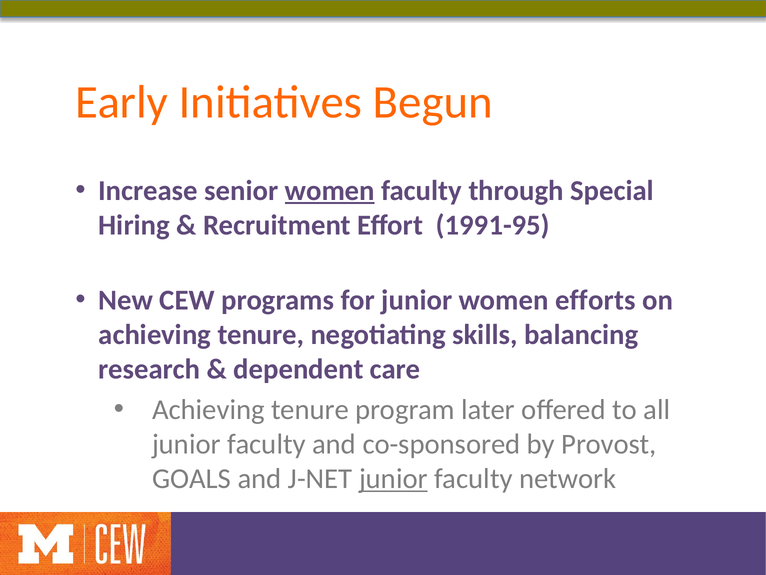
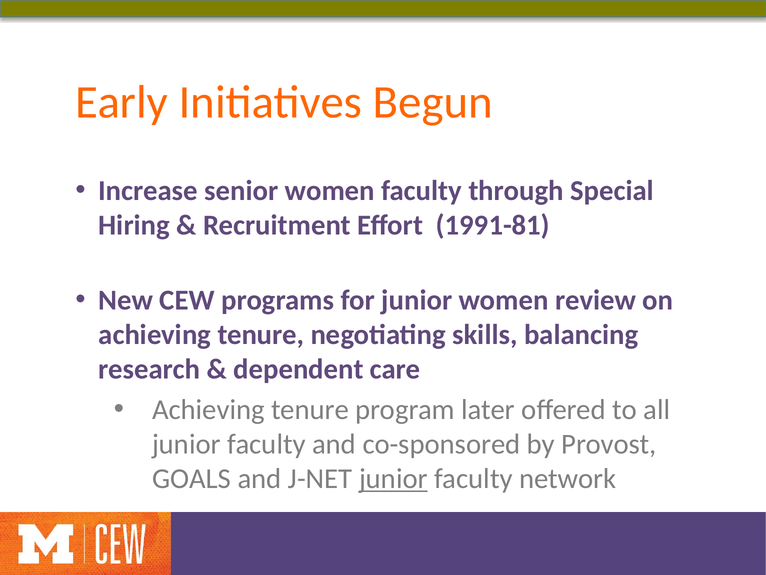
women underline: present -> none (330, 190)
1991-95: 1991-95 -> 1991-81 (493, 225)
efforts: efforts -> review (596, 300)
